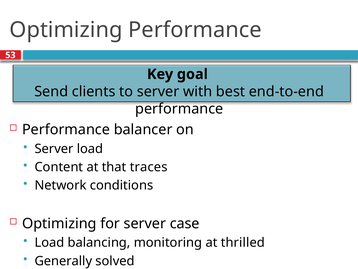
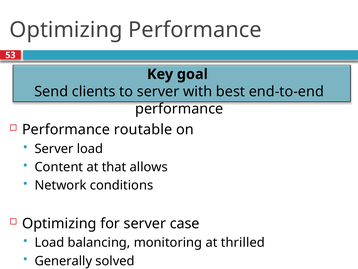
balancer: balancer -> routable (143, 129)
traces: traces -> allows (149, 167)
